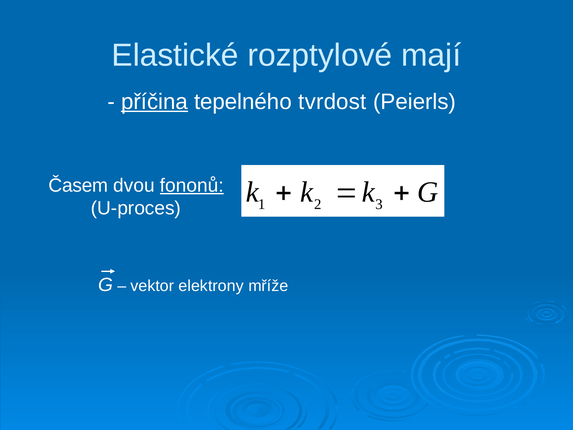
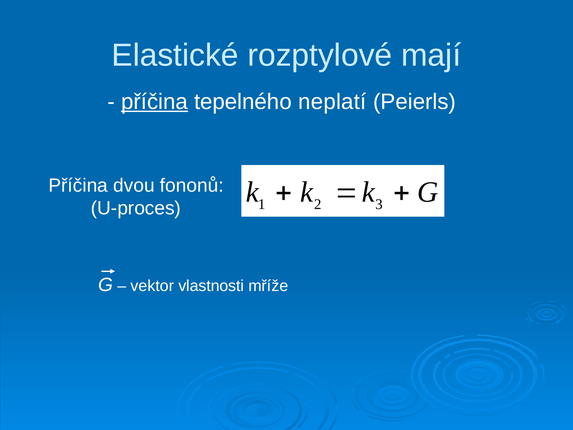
tvrdost: tvrdost -> neplatí (332, 102)
Časem: Časem -> Příčina (78, 185)
fononů underline: present -> none (192, 185)
elektrony: elektrony -> vlastnosti (211, 286)
